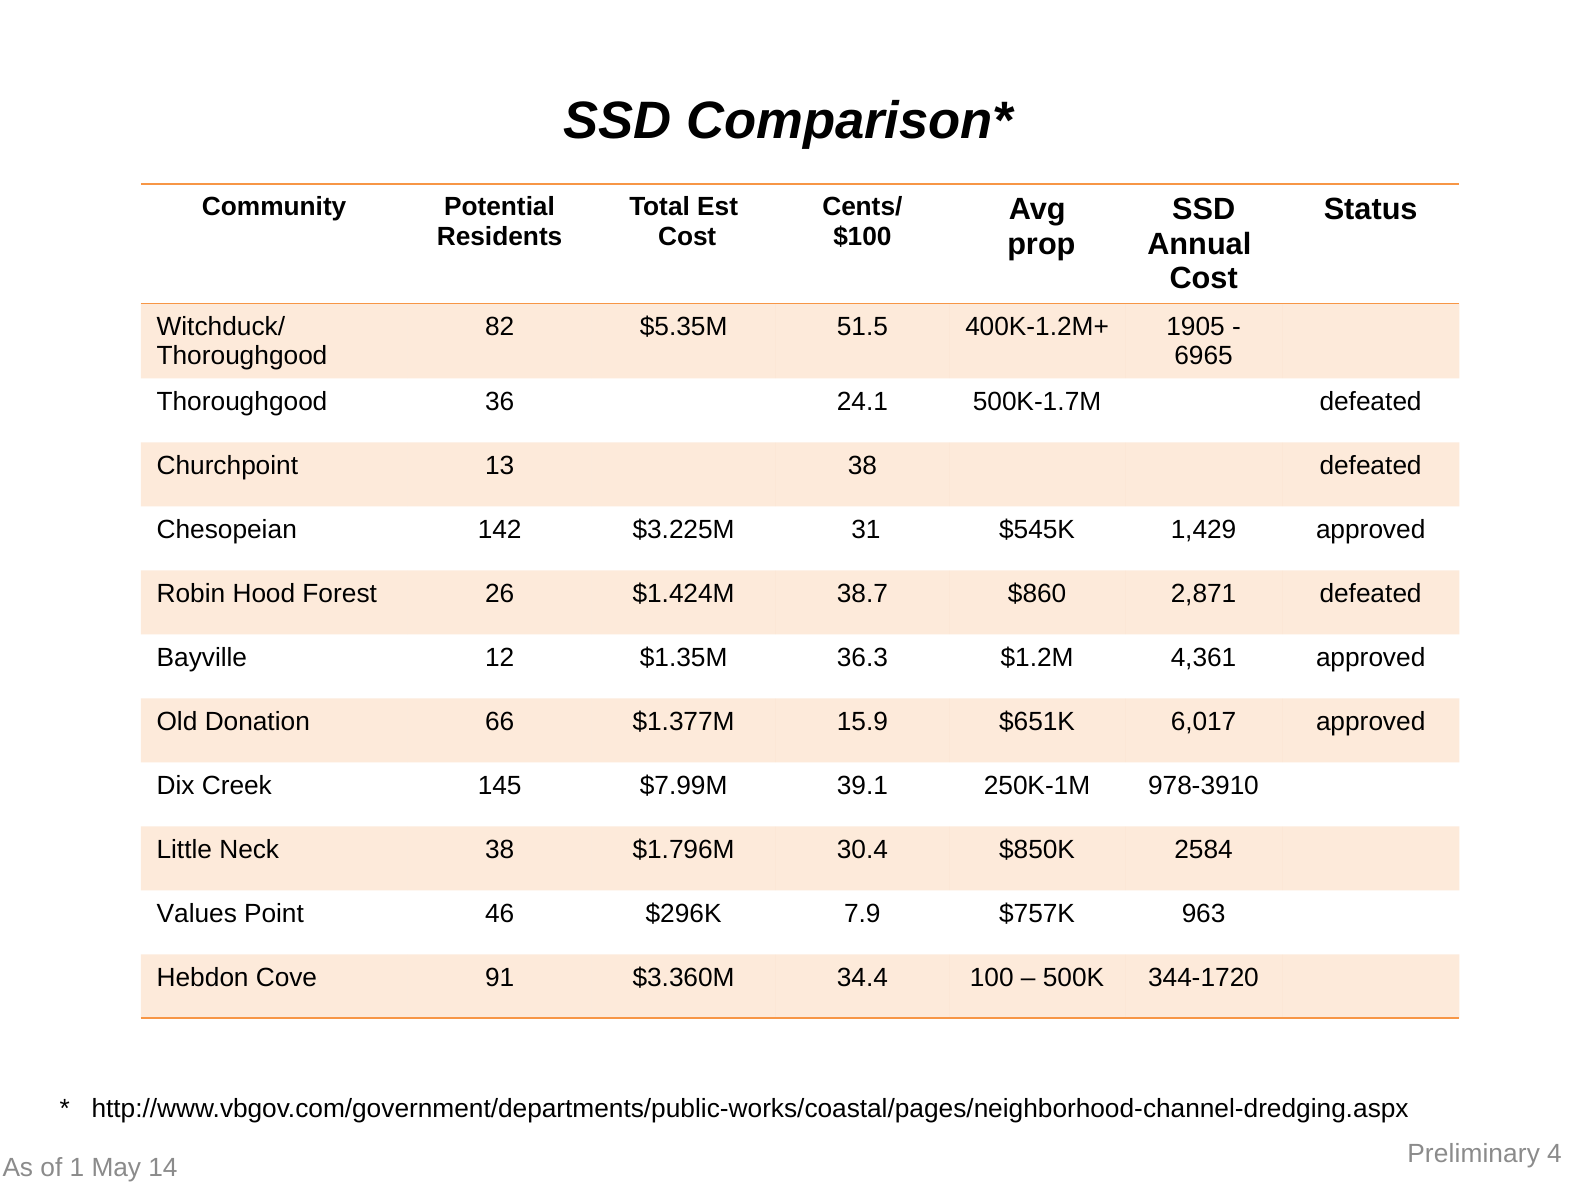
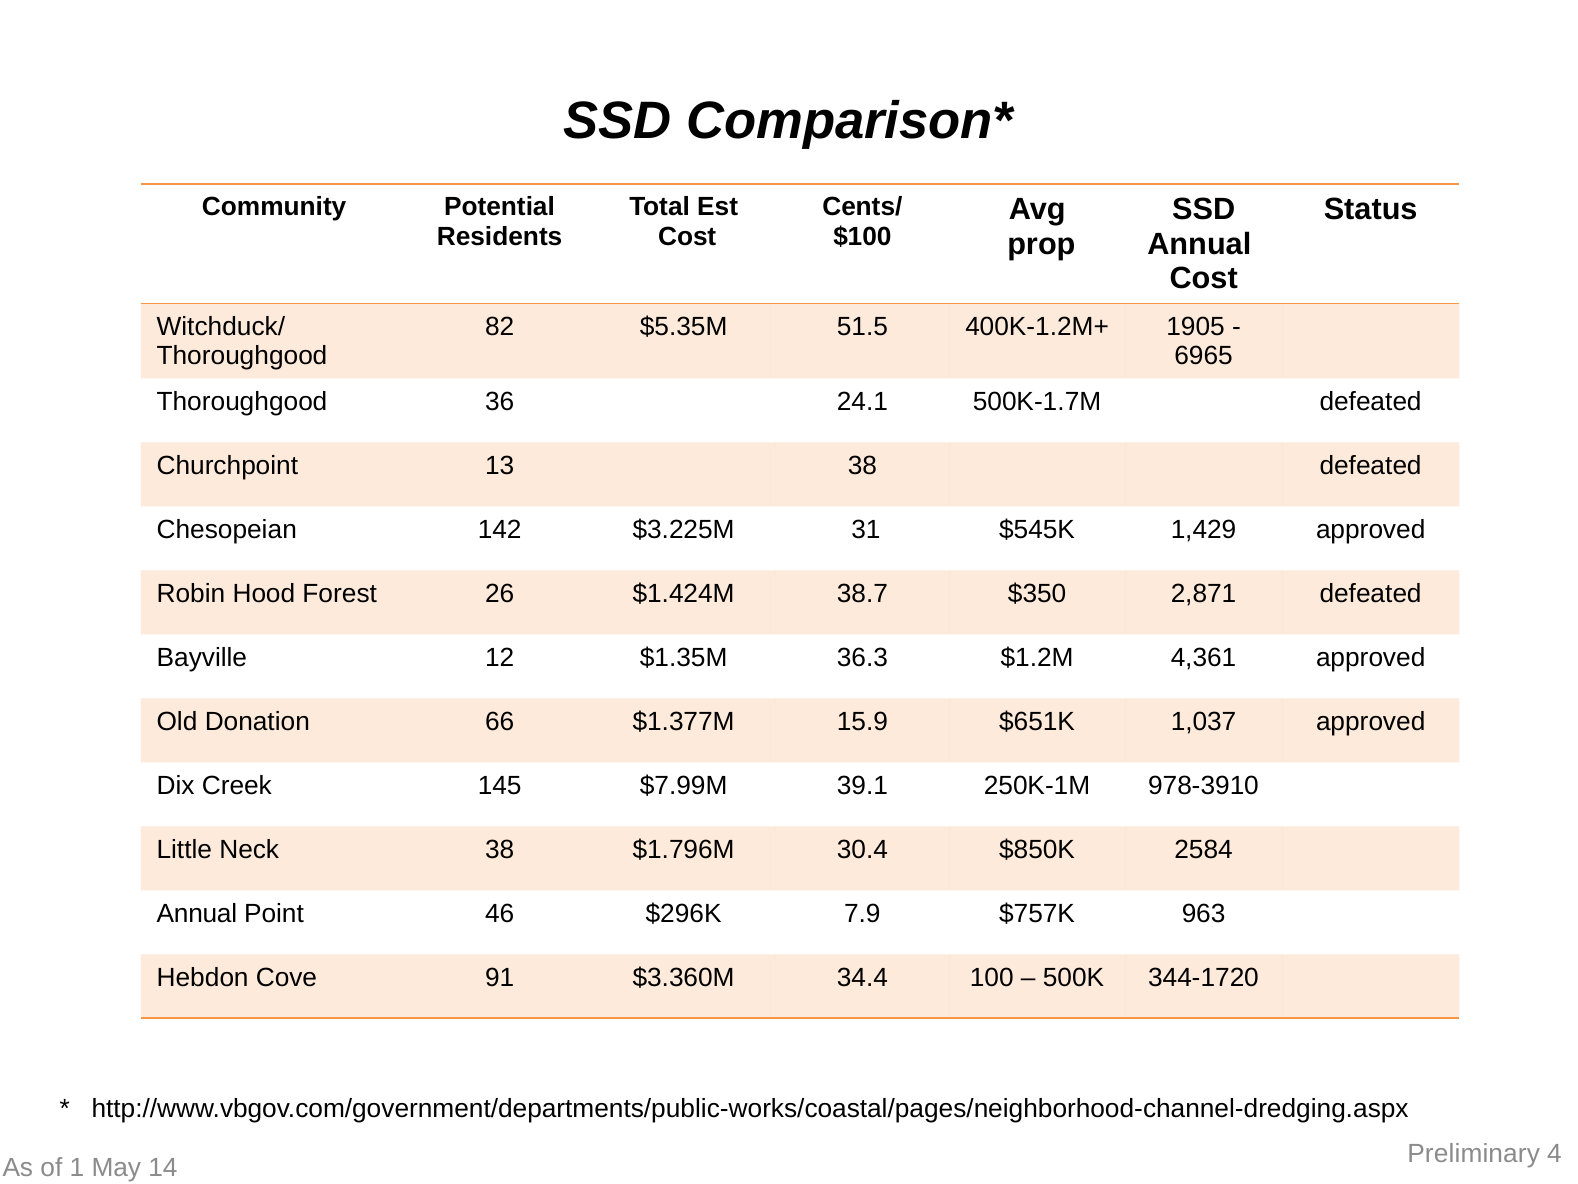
$860: $860 -> $350 (1037, 593)
6,017: 6,017 -> 1,037 (1204, 721)
Values: Values -> Annual (197, 913)
